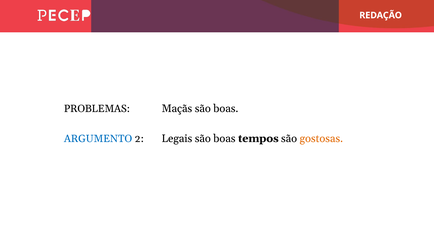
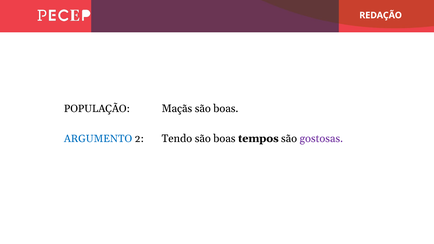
PROBLEMAS: PROBLEMAS -> POPULAÇÃO (97, 109)
Legais: Legais -> Tendo (177, 138)
gostosas colour: orange -> purple (321, 138)
